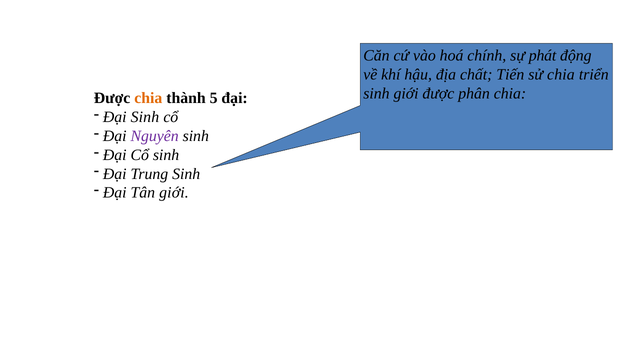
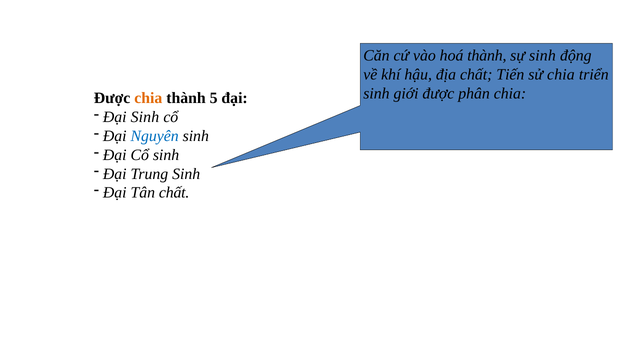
hoá chính: chính -> thành (487, 56)
sự phát: phát -> sinh (542, 56)
Nguyên colour: purple -> blue (155, 136)
Tân giới: giới -> chất (174, 193)
